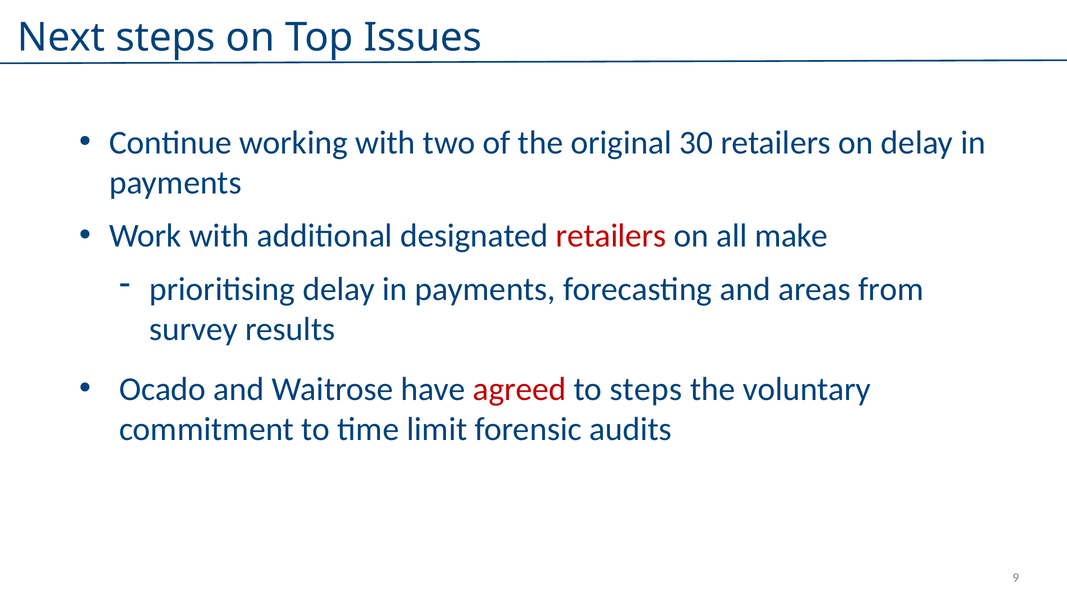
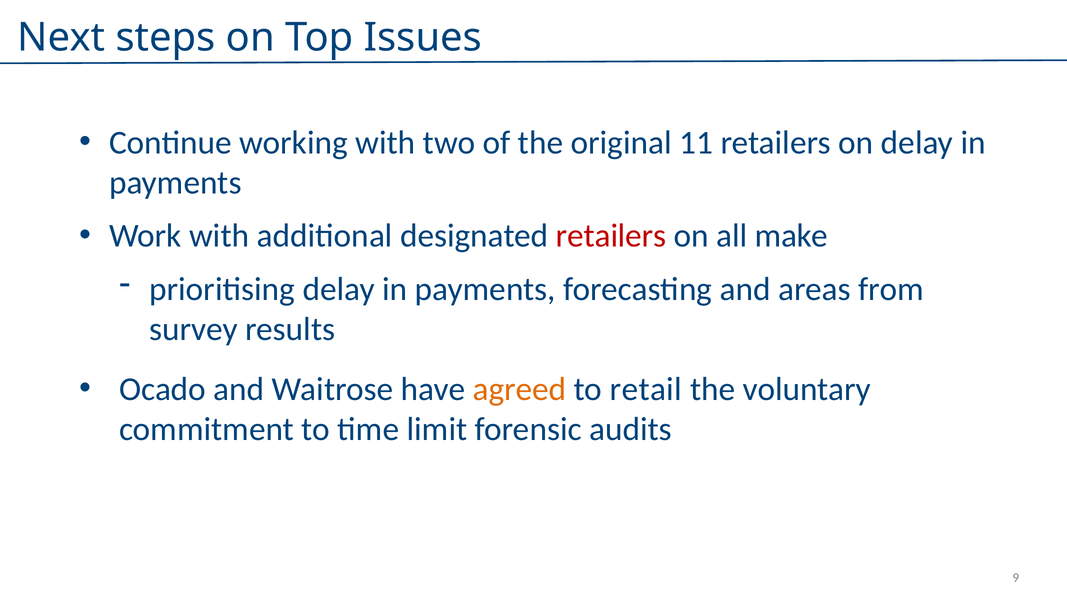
30: 30 -> 11 (696, 143)
agreed colour: red -> orange (519, 389)
to steps: steps -> retail (646, 389)
